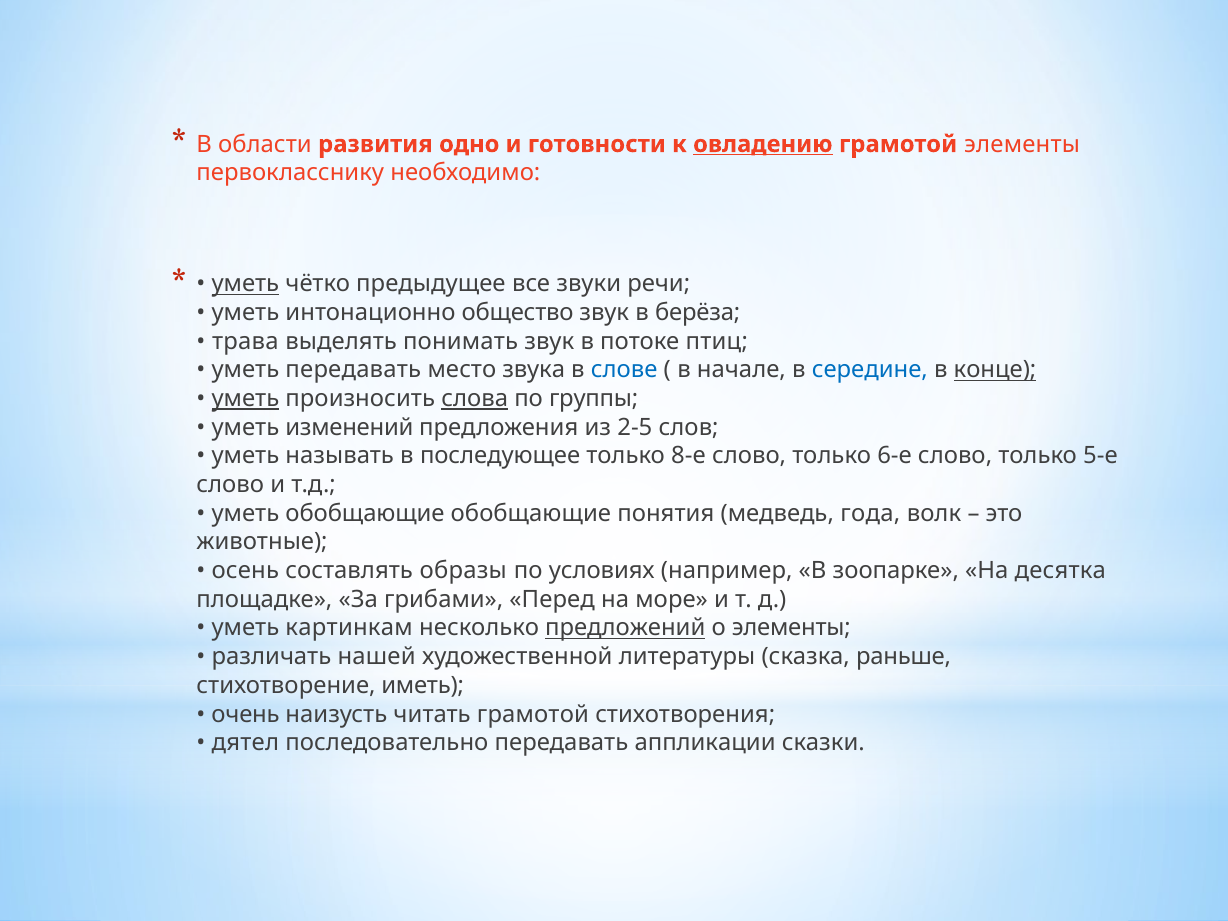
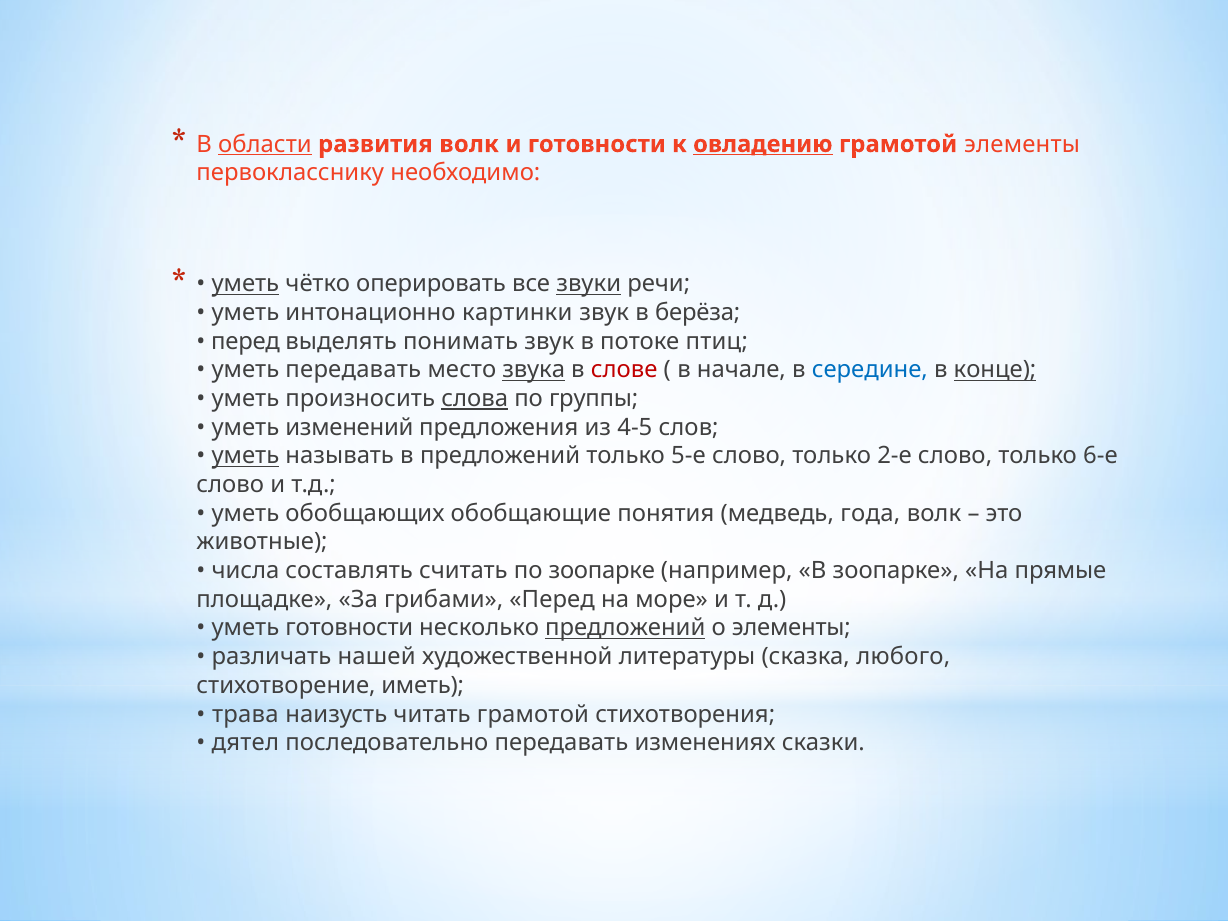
области underline: none -> present (265, 144)
развития одно: одно -> волк (469, 144)
предыдущее: предыдущее -> оперировать (431, 284)
звуки underline: none -> present (589, 284)
общество: общество -> картинки (517, 313)
трава: трава -> перед (246, 341)
звука underline: none -> present (534, 370)
слове colour: blue -> red (624, 370)
уметь underline: present -> none (245, 399)
2-5: 2-5 -> 4-5 (635, 427)
уметь underline: none -> present (245, 456)
в последующее: последующее -> предложений (500, 456)
8-е: 8-е -> 5-е (688, 456)
6-е: 6-е -> 2-е (894, 456)
5-е: 5-е -> 6-е (1100, 456)
уметь обобщающие: обобщающие -> обобщающих (365, 513)
осень: осень -> числа (245, 571)
образы: образы -> считать (463, 571)
по условиях: условиях -> зоопарке (602, 571)
десятка: десятка -> прямые (1060, 571)
уметь картинкам: картинкам -> готовности (349, 628)
раньше: раньше -> любого (903, 657)
очень: очень -> трава (245, 714)
аппликации: аппликации -> изменениях (705, 743)
